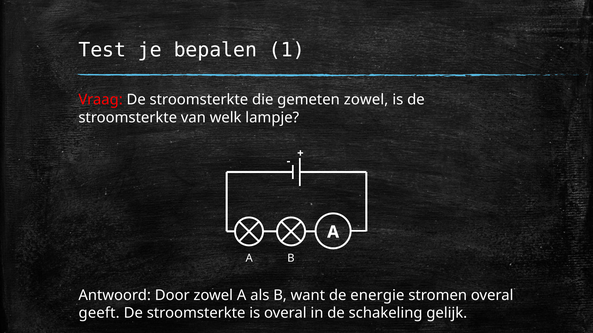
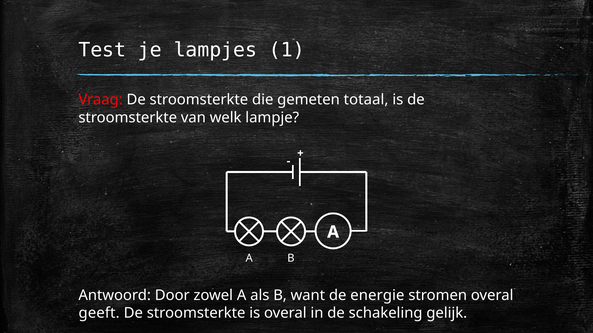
bepalen: bepalen -> lampjes (215, 50)
gemeten zowel: zowel -> totaal (366, 100)
